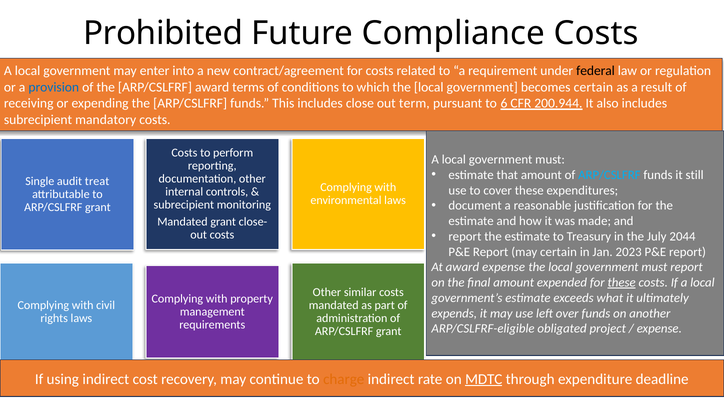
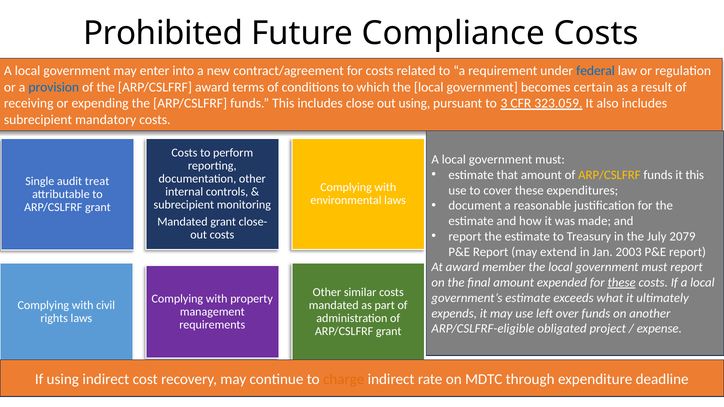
federal colour: black -> blue (596, 71)
out term: term -> using (414, 103)
6: 6 -> 3 (504, 103)
200.944: 200.944 -> 323.059 (558, 103)
ARP/CSLFRF colour: light blue -> yellow (609, 175)
it still: still -> this (695, 175)
2044: 2044 -> 2079 (683, 237)
may certain: certain -> extend (558, 252)
2023: 2023 -> 2003 (629, 252)
award expense: expense -> member (504, 267)
MDTC underline: present -> none (484, 379)
